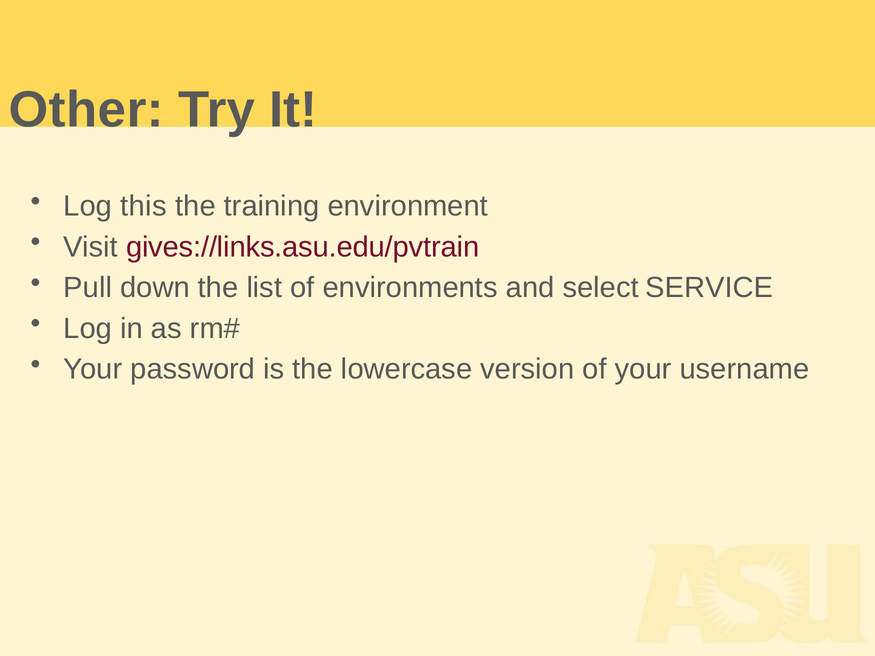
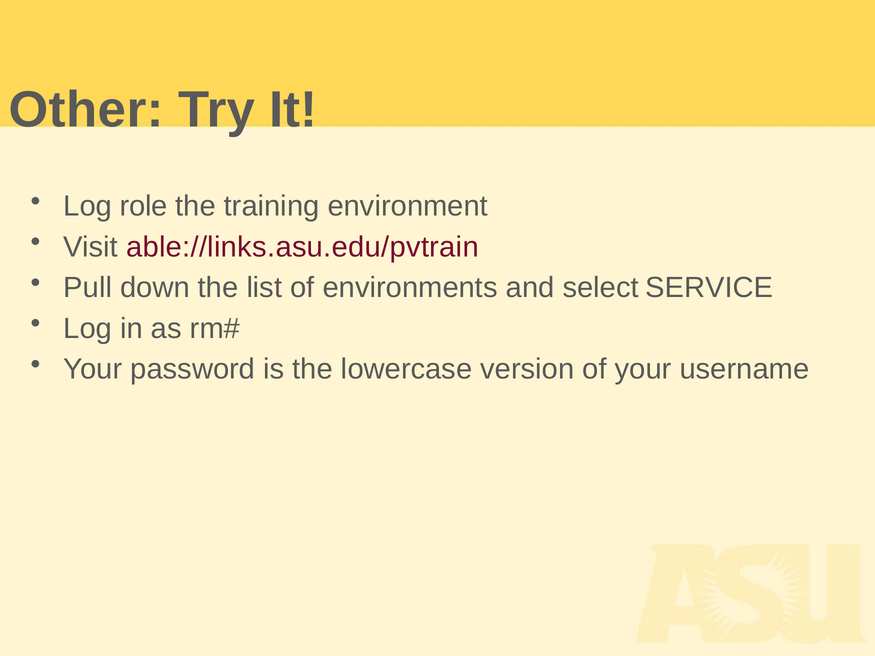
this: this -> role (144, 206)
gives://links.asu.edu/pvtrain: gives://links.asu.edu/pvtrain -> able://links.asu.edu/pvtrain (302, 247)
